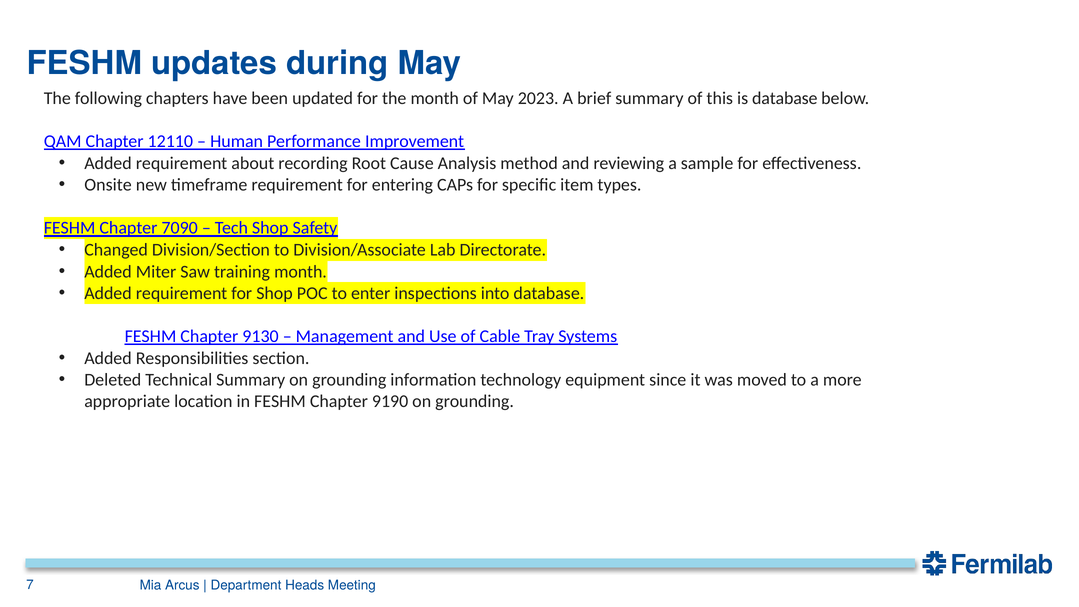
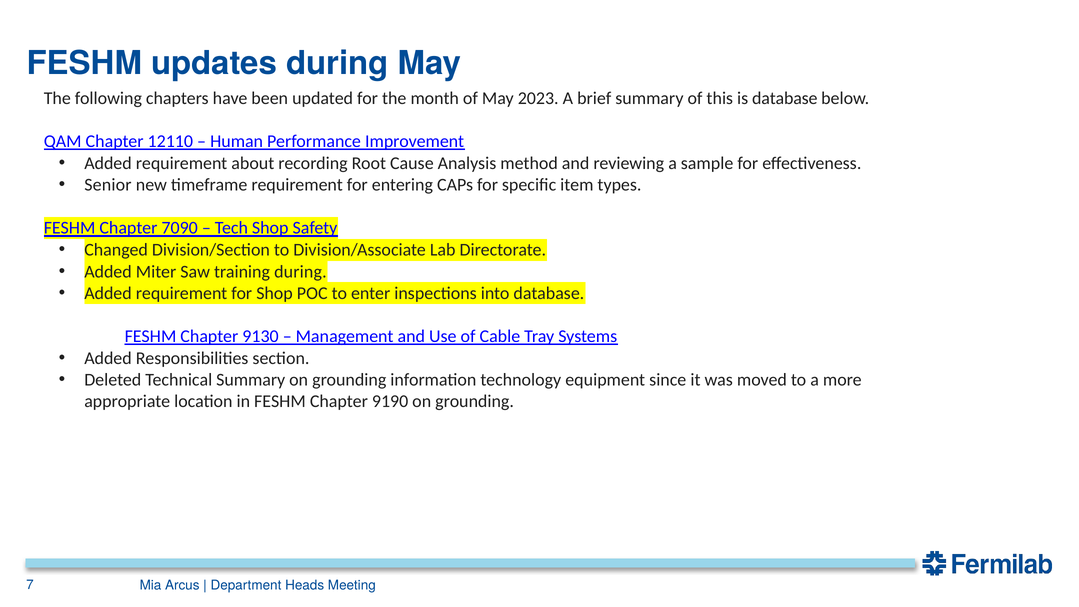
Onsite: Onsite -> Senior (108, 185)
training month: month -> during (300, 272)
